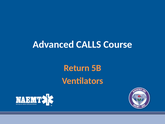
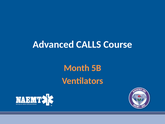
Return: Return -> Month (77, 68)
